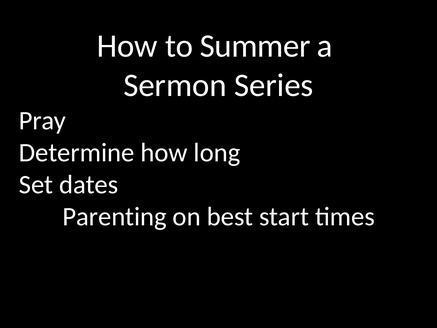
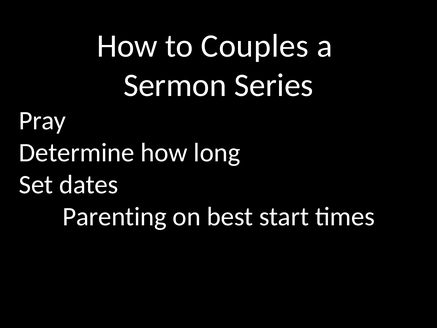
Summer: Summer -> Couples (255, 46)
